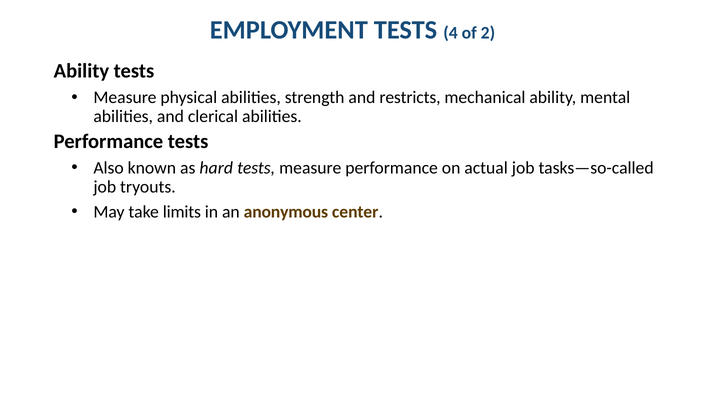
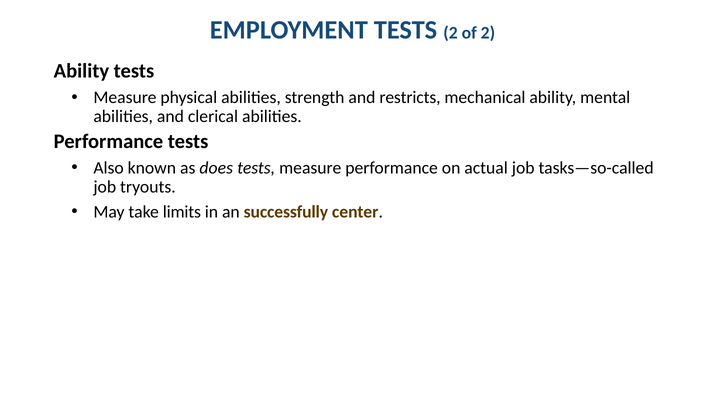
TESTS 4: 4 -> 2 (451, 33)
hard: hard -> does (216, 168)
anonymous: anonymous -> successfully (286, 212)
